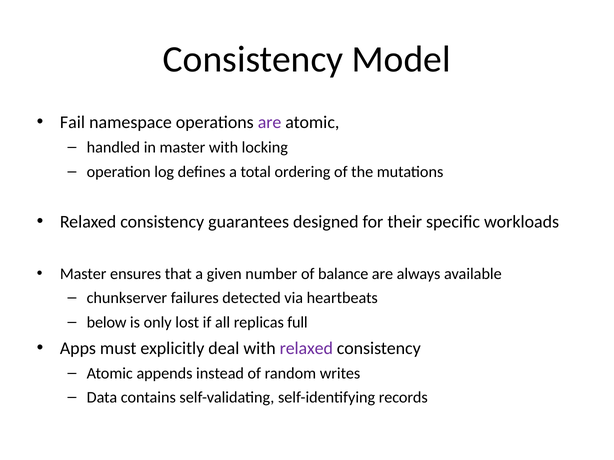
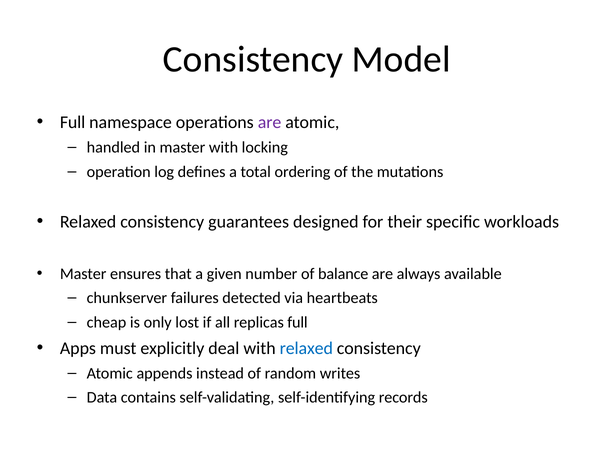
Fail: Fail -> Full (73, 123)
below: below -> cheap (107, 323)
relaxed colour: purple -> blue (306, 349)
